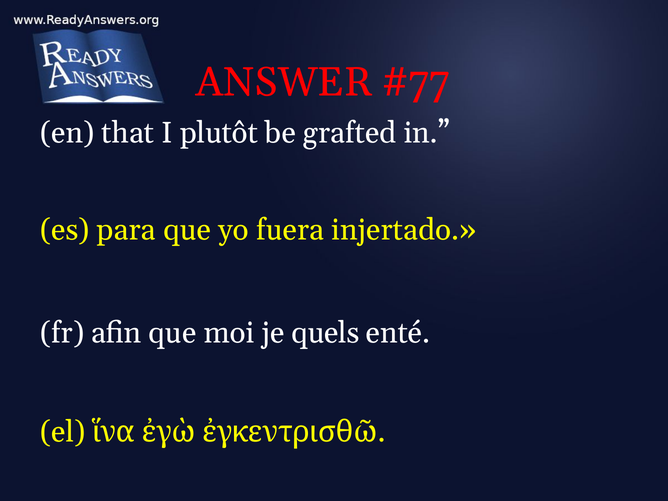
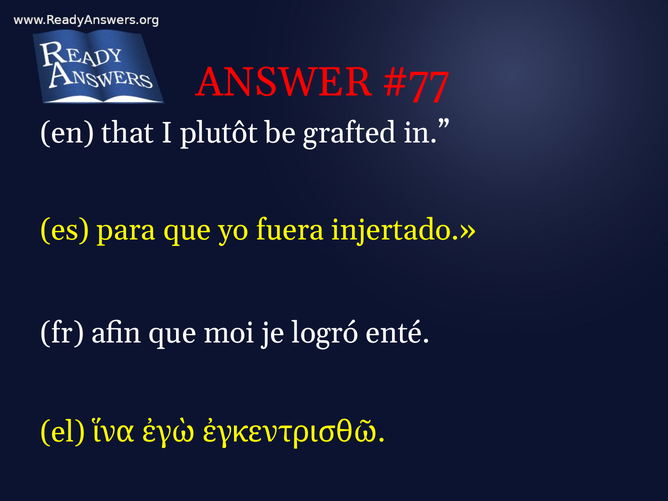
quels: quels -> logró (325, 333)
